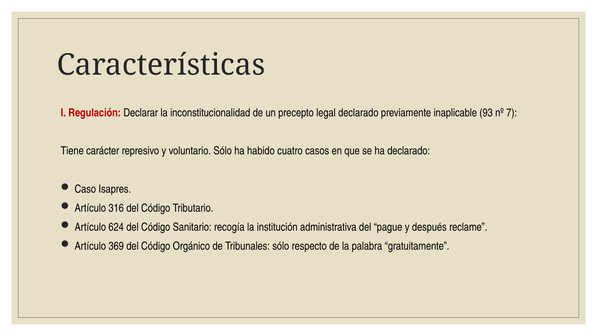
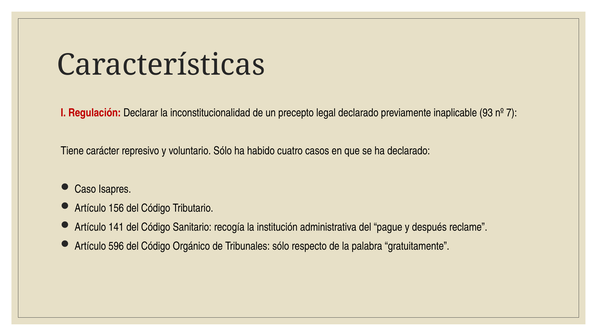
316: 316 -> 156 (116, 208)
624: 624 -> 141 (116, 227)
369: 369 -> 596 (116, 246)
